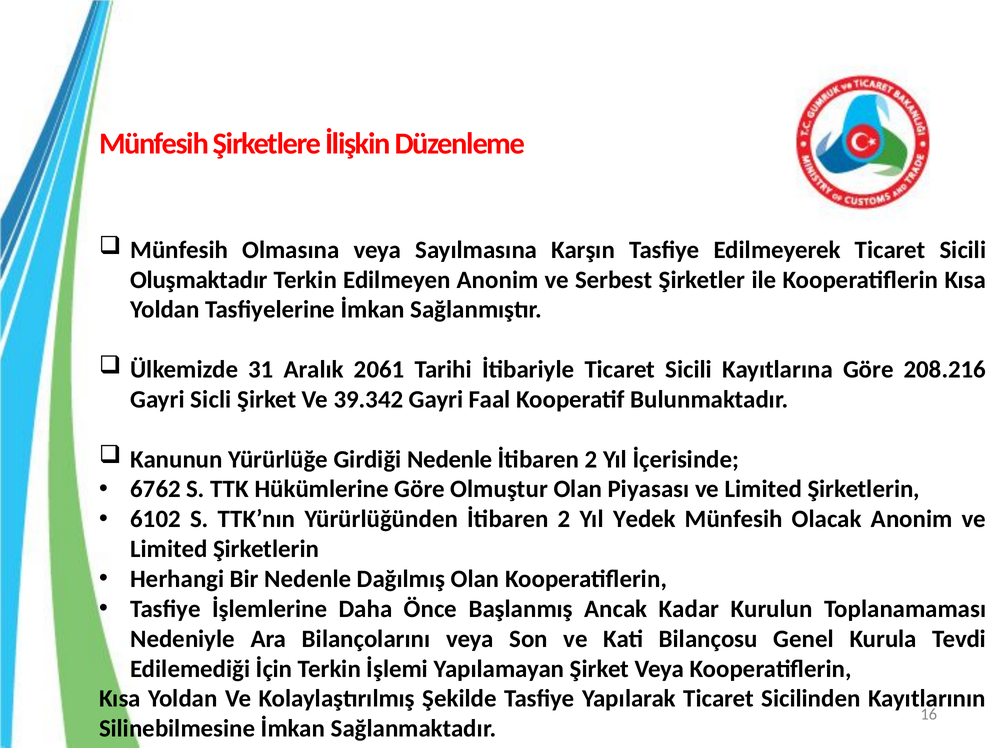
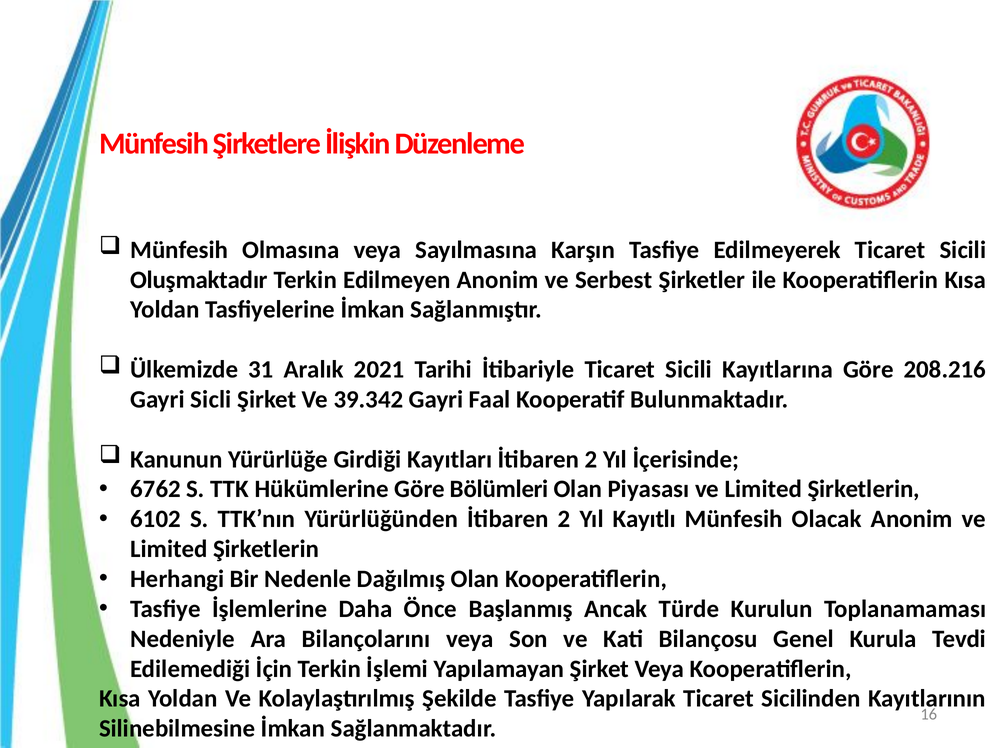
2061: 2061 -> 2021 (379, 369)
Girdiği Nedenle: Nedenle -> Kayıtları (450, 459)
Olmuştur: Olmuştur -> Bölümleri (499, 489)
Yedek: Yedek -> Kayıtlı (644, 519)
Kadar: Kadar -> Türde (689, 609)
